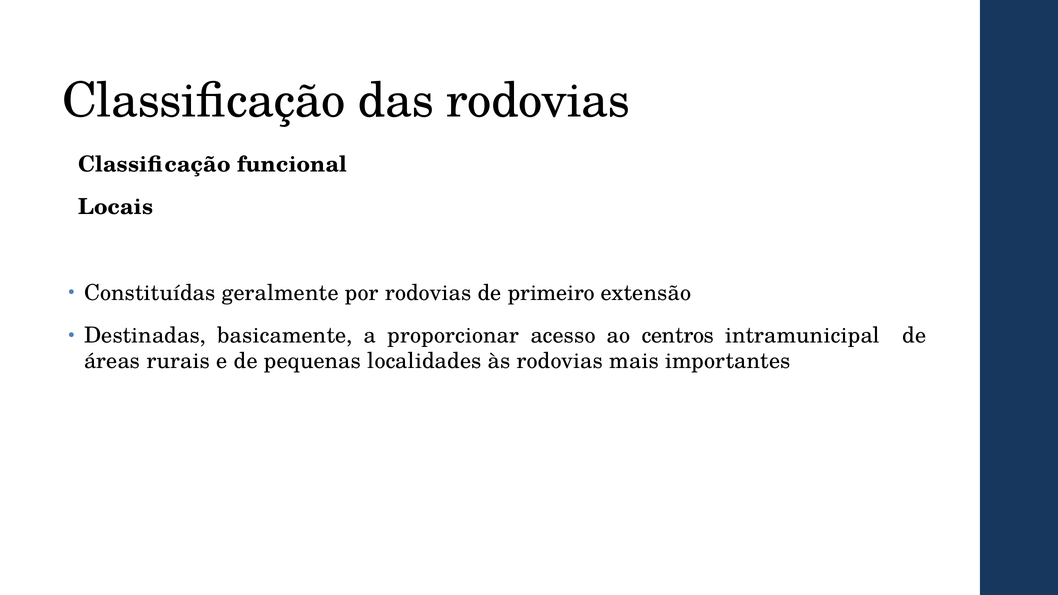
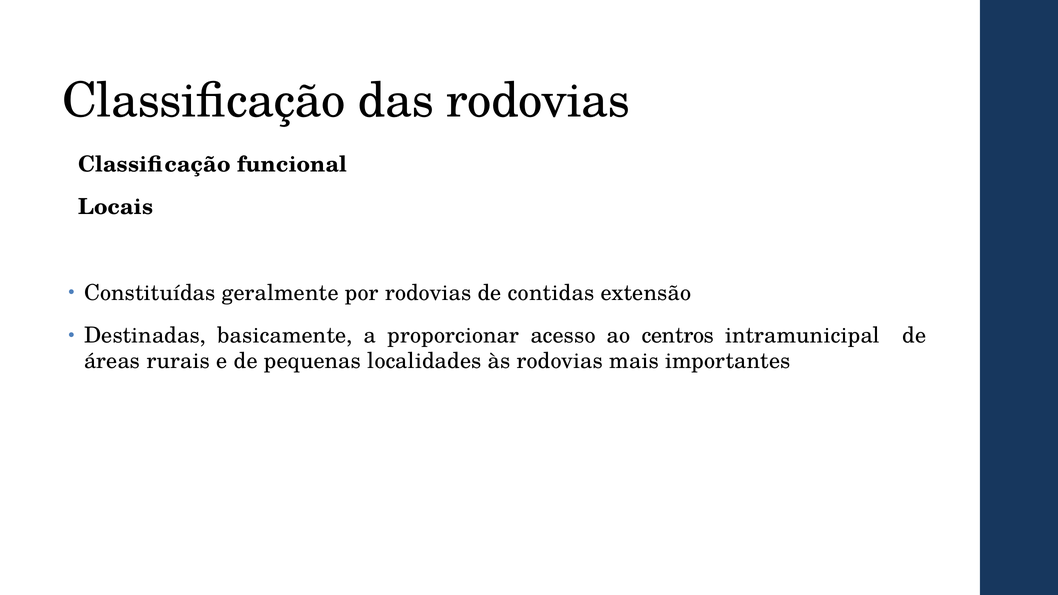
primeiro: primeiro -> contidas (551, 293)
